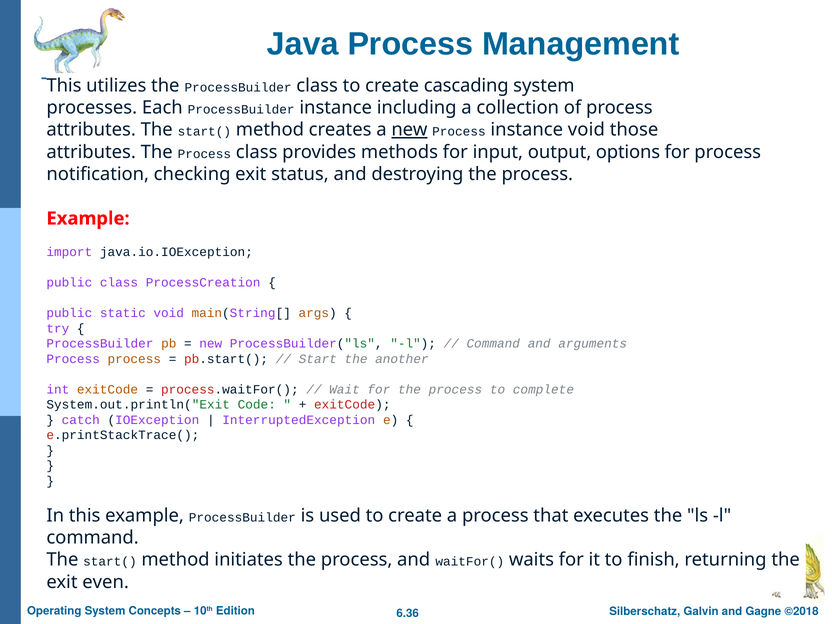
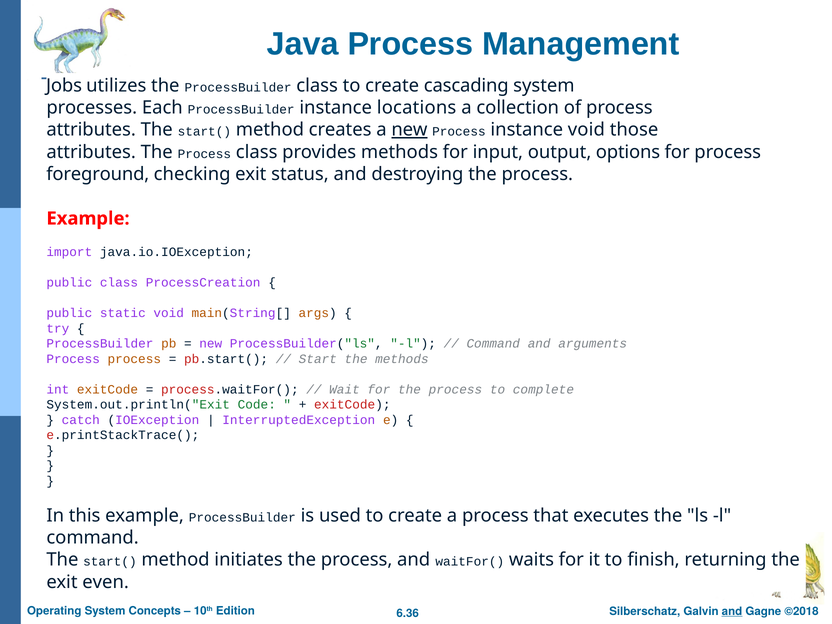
This: This -> Jobs (64, 85)
including: including -> locations (417, 108)
notification: notification -> foreground (98, 174)
the another: another -> methods (402, 359)
and underline: none -> present (732, 611)
